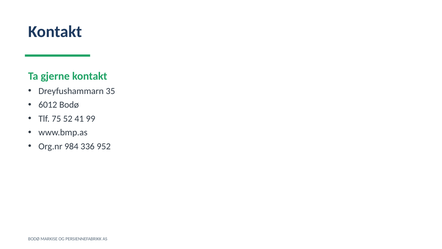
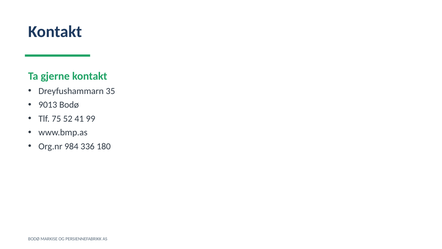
6012: 6012 -> 9013 (48, 105)
952: 952 -> 180 (104, 146)
